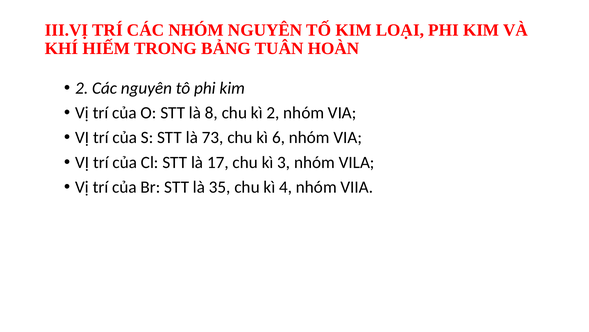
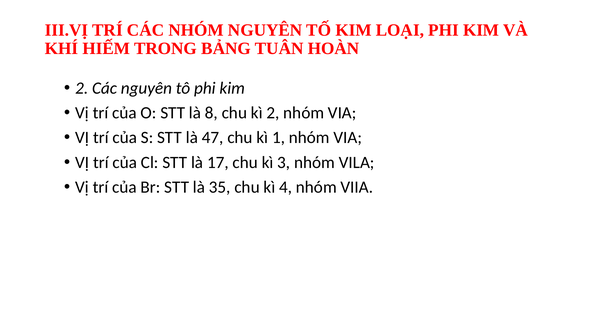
73: 73 -> 47 (213, 137)
6: 6 -> 1 (279, 137)
